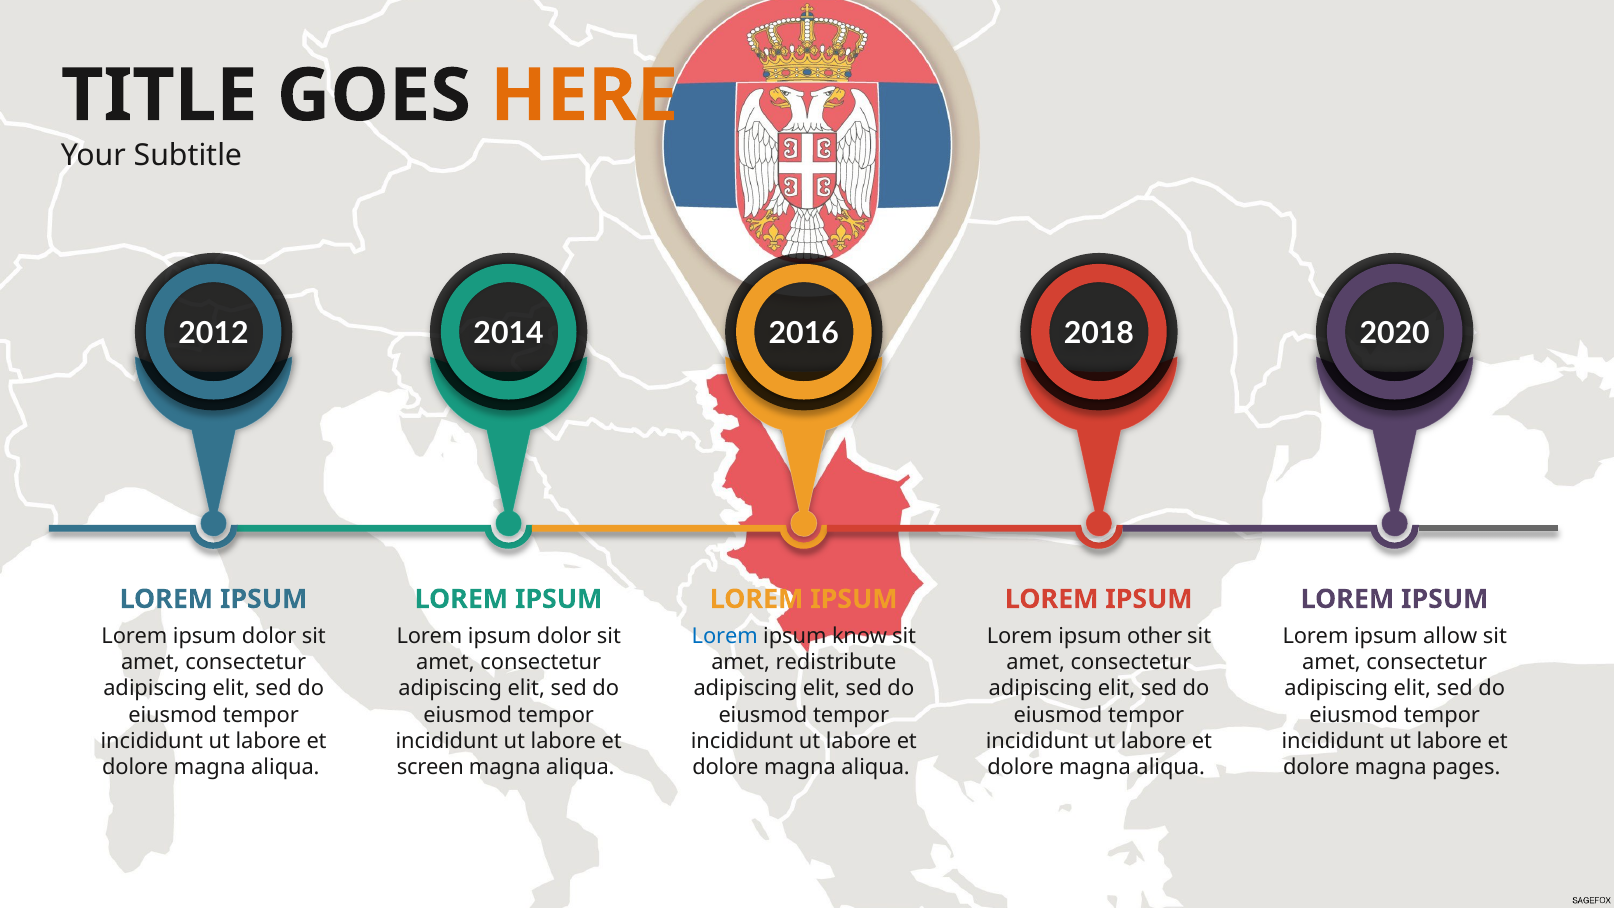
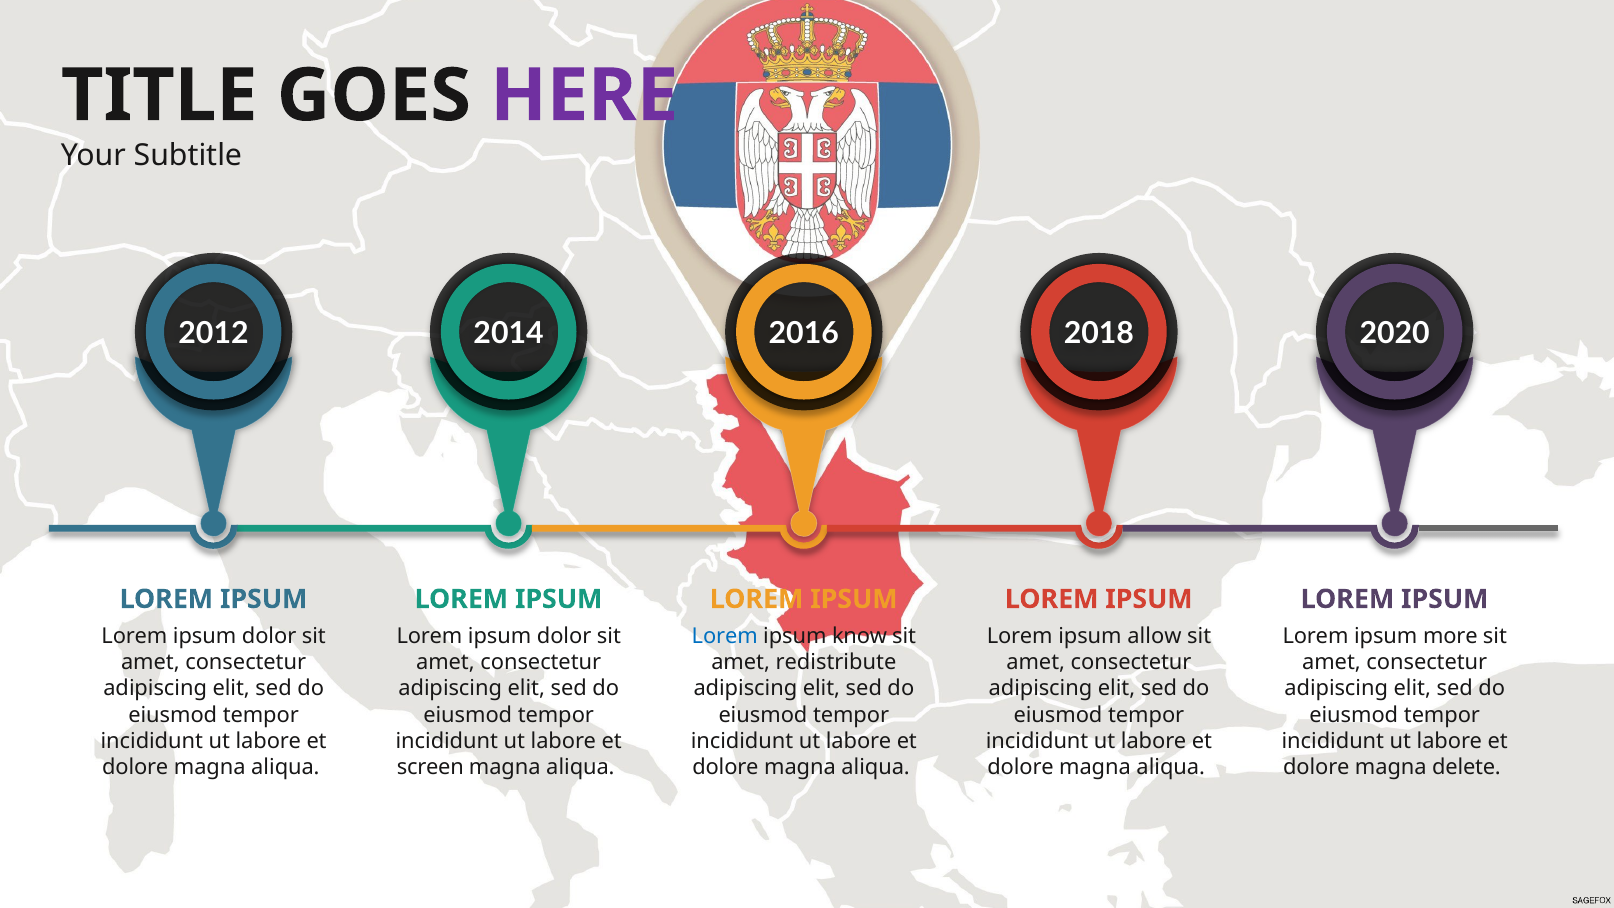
HERE colour: orange -> purple (584, 96)
other: other -> allow (1154, 636)
allow: allow -> more (1450, 636)
pages: pages -> delete (1467, 767)
